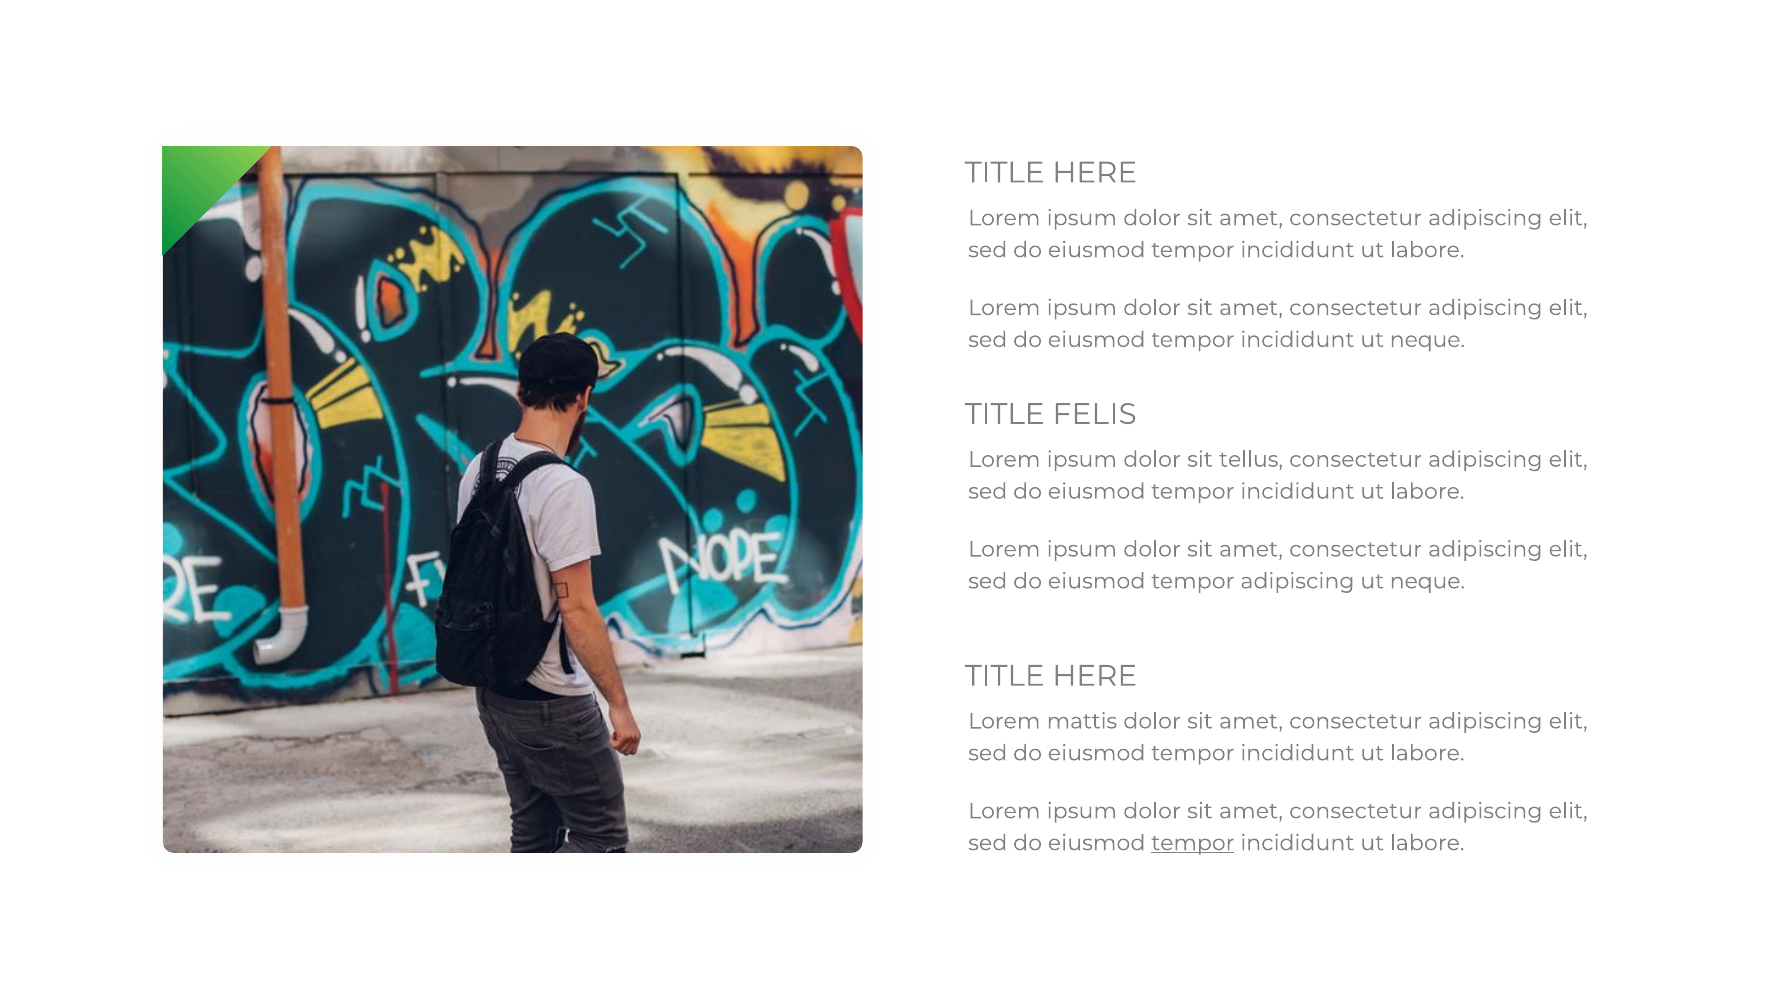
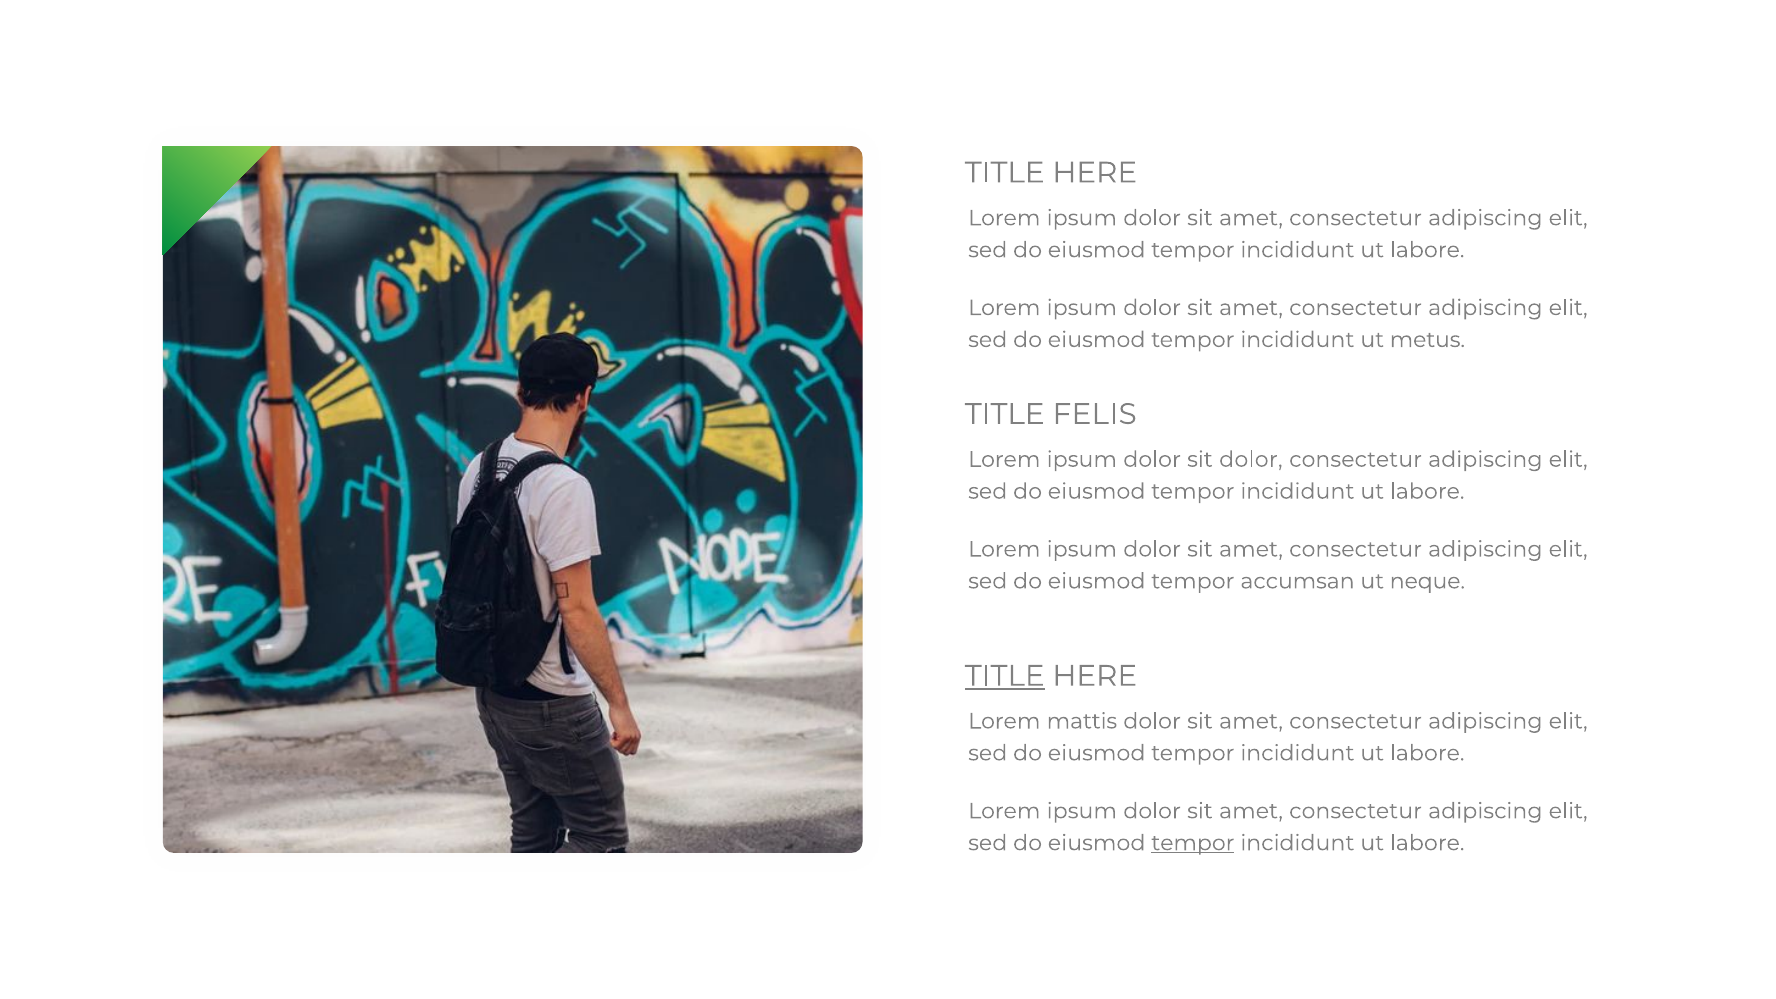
incididunt ut neque: neque -> metus (1427, 340)
sit tellus: tellus -> dolor (1251, 459)
tempor adipiscing: adipiscing -> accumsan (1297, 581)
TITLE underline: none -> present (1005, 676)
